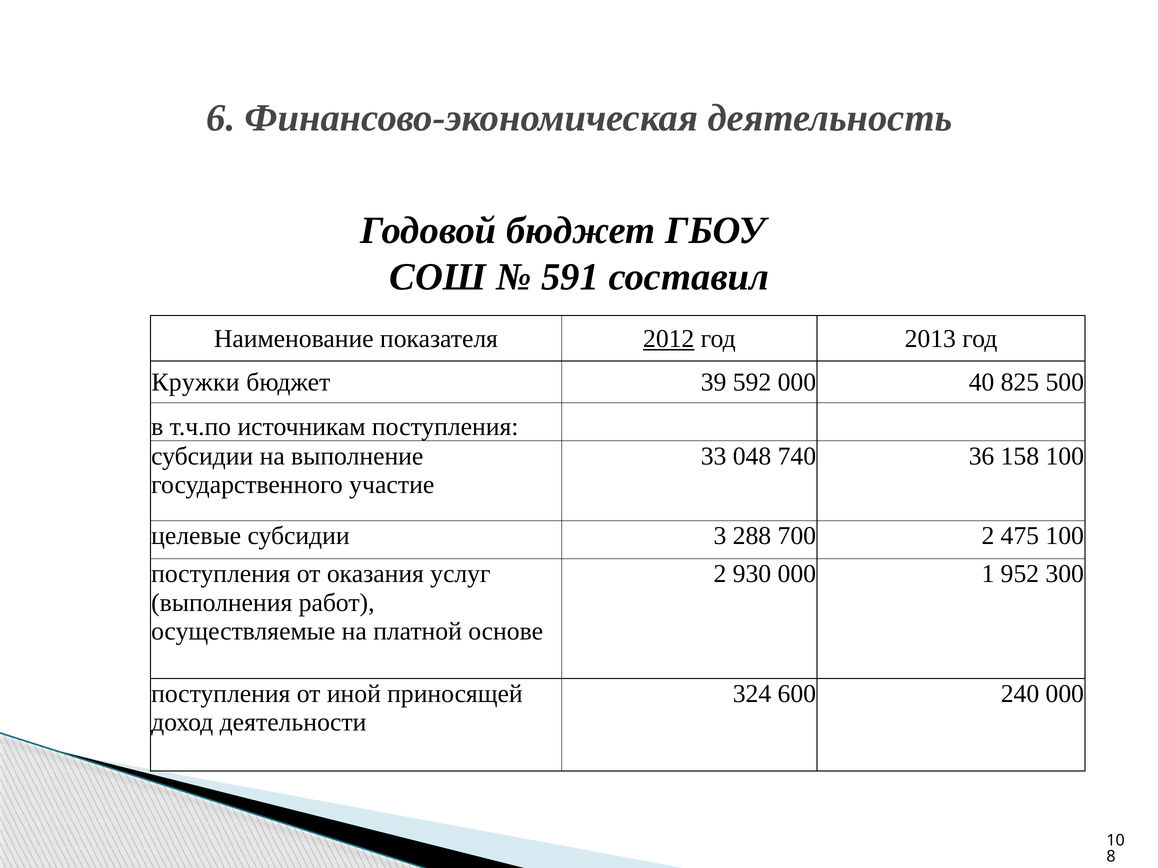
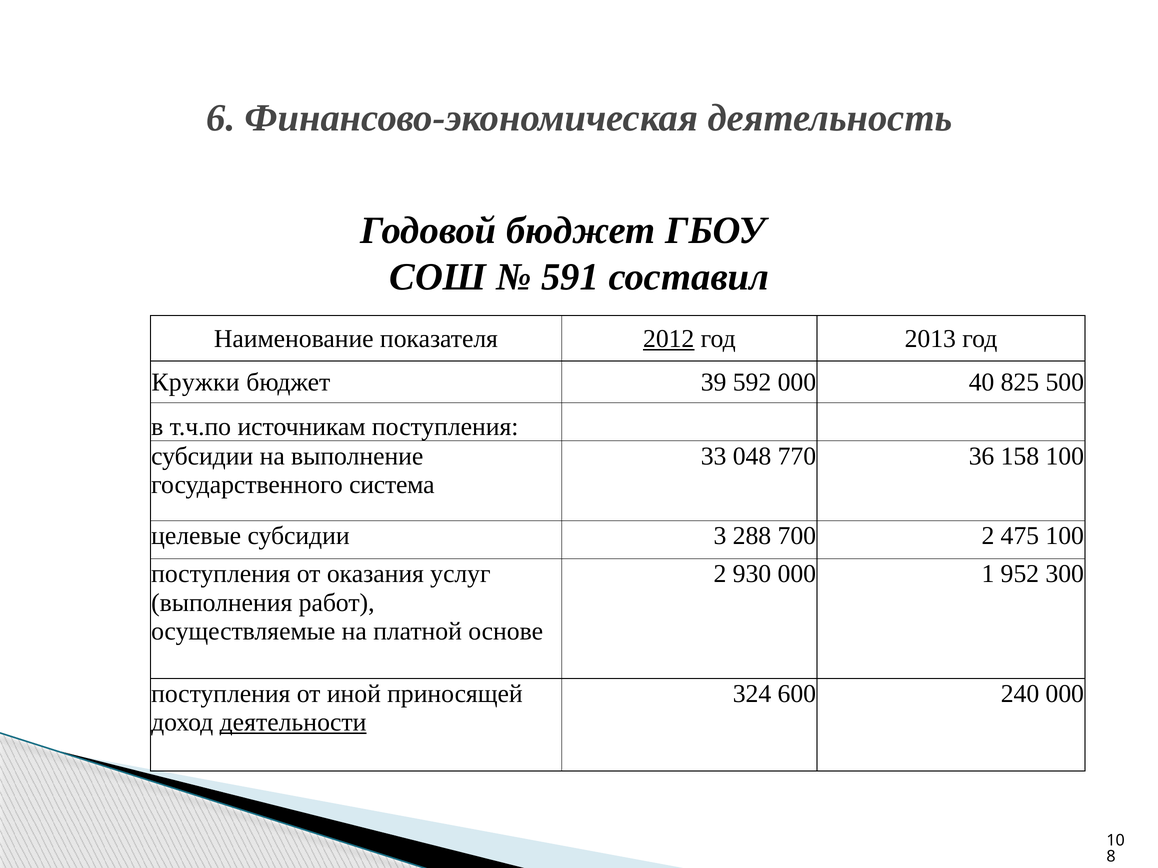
740: 740 -> 770 (797, 456)
участие: участие -> система (392, 485)
деятельности underline: none -> present (293, 723)
